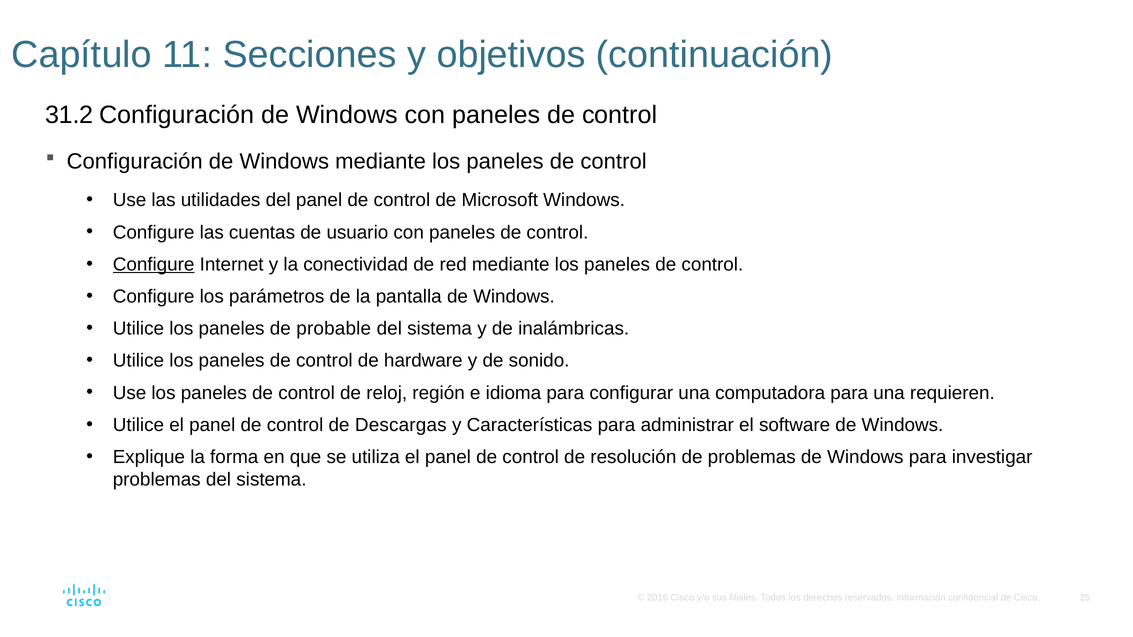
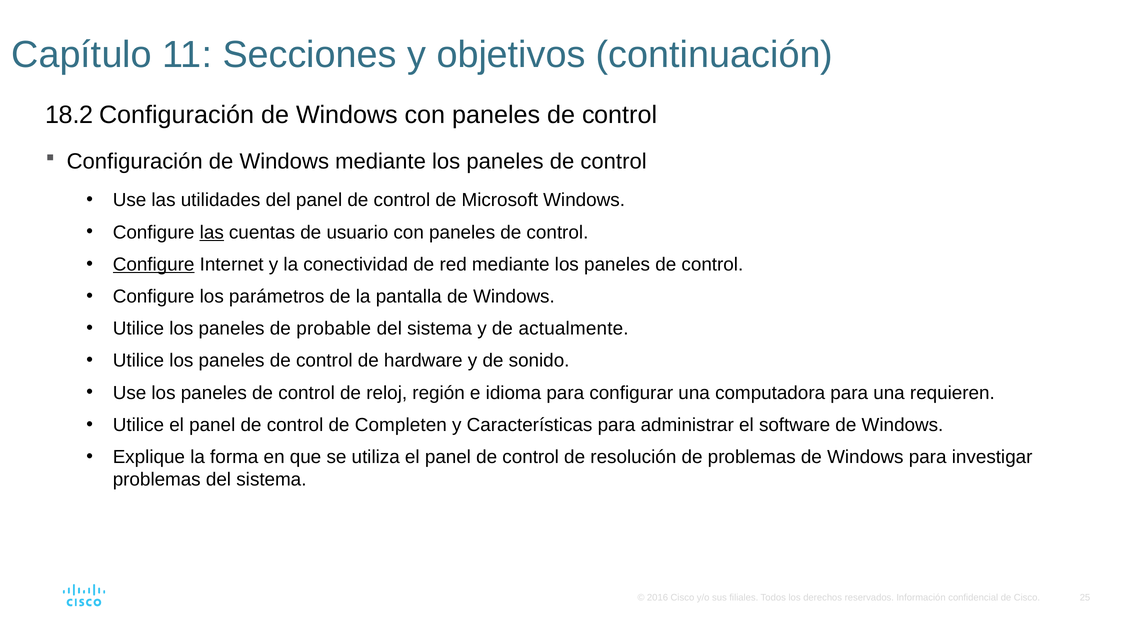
31.2: 31.2 -> 18.2 (69, 115)
las underline: none -> present (212, 232)
inalámbricas: inalámbricas -> actualmente (574, 329)
Descargas: Descargas -> Completen (401, 425)
